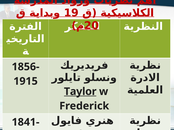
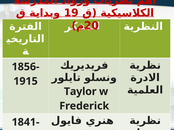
Taylor underline: present -> none (80, 92)
